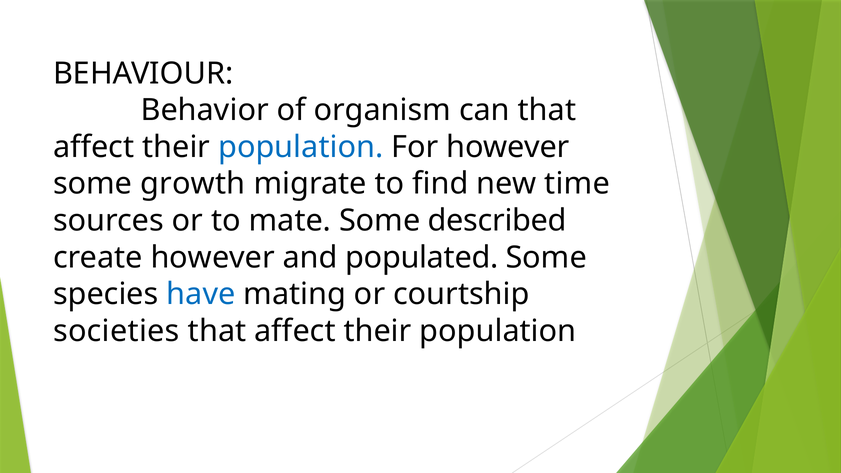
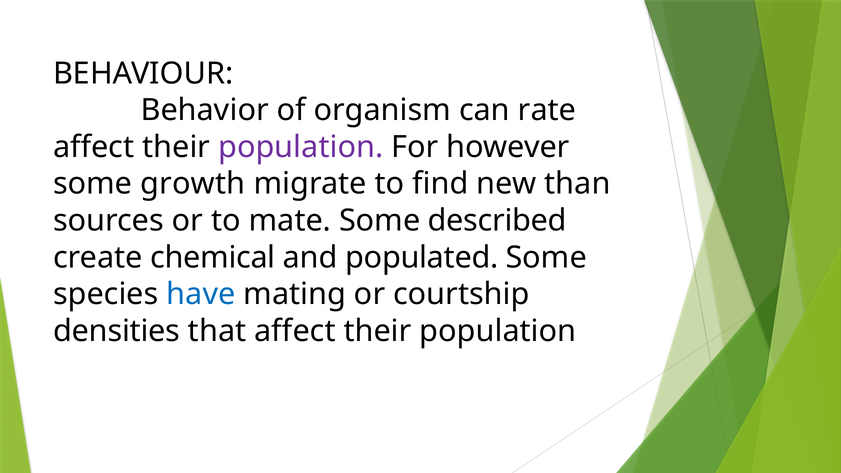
can that: that -> rate (547, 110)
population colour: blue -> purple (301, 147)
time: time -> than (577, 184)
create however: however -> chemical (213, 257)
societies: societies -> densities (117, 331)
